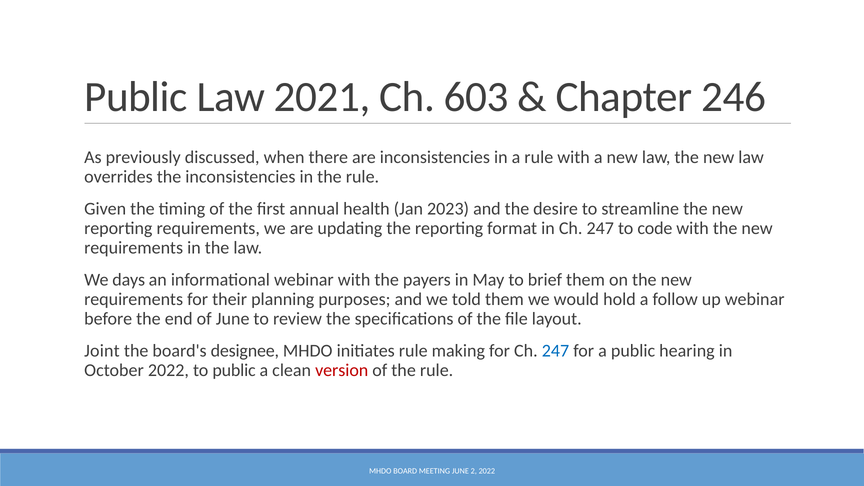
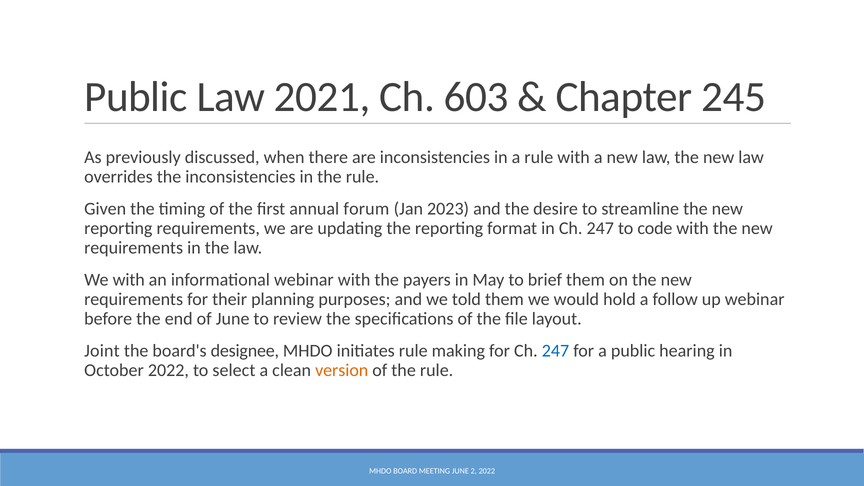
246: 246 -> 245 (734, 97)
health: health -> forum (366, 209)
We days: days -> with (129, 280)
to public: public -> select (234, 370)
version colour: red -> orange (342, 370)
